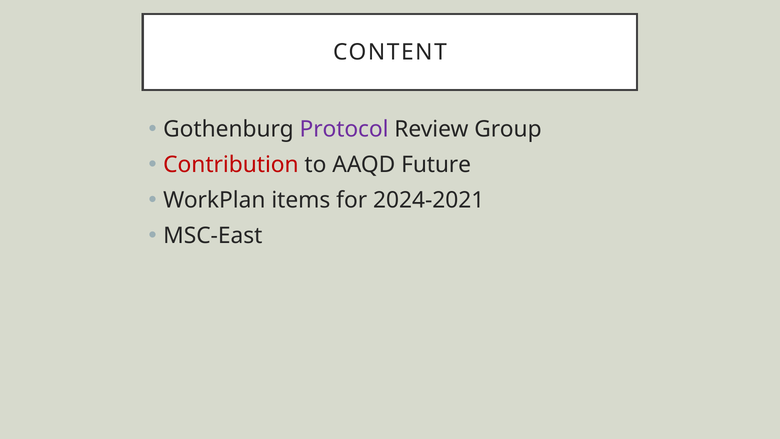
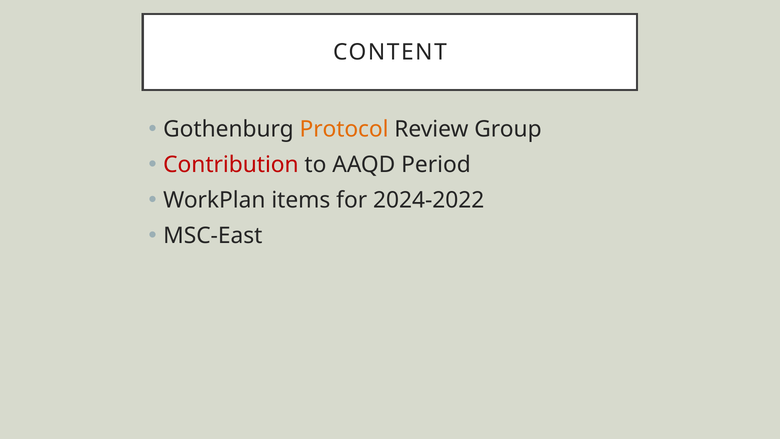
Protocol colour: purple -> orange (344, 129)
Future: Future -> Period (436, 165)
2024-2021: 2024-2021 -> 2024-2022 (429, 200)
